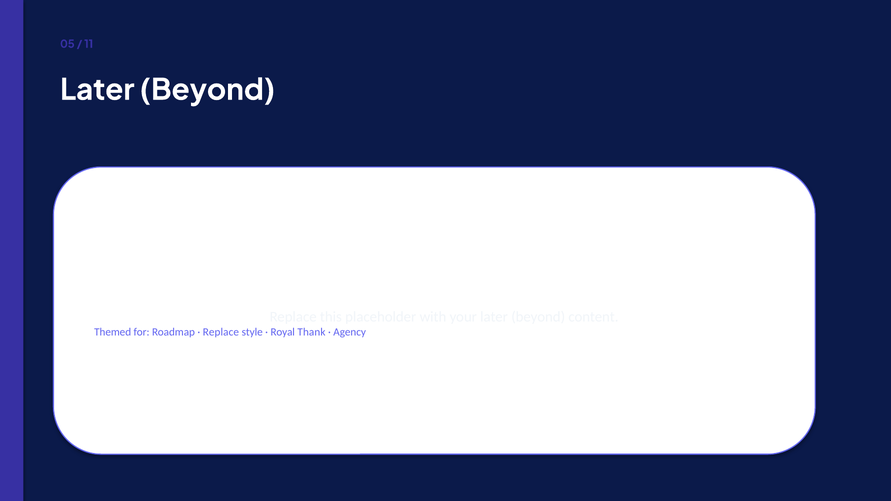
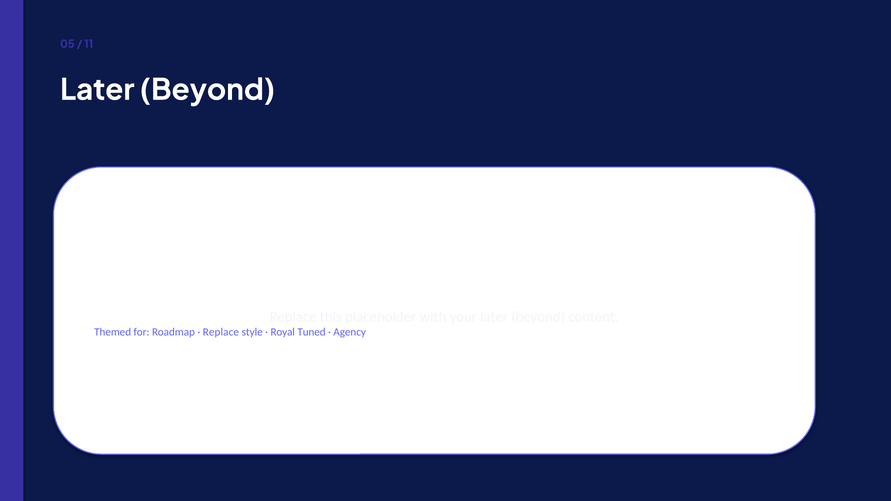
Thank: Thank -> Tuned (312, 332)
